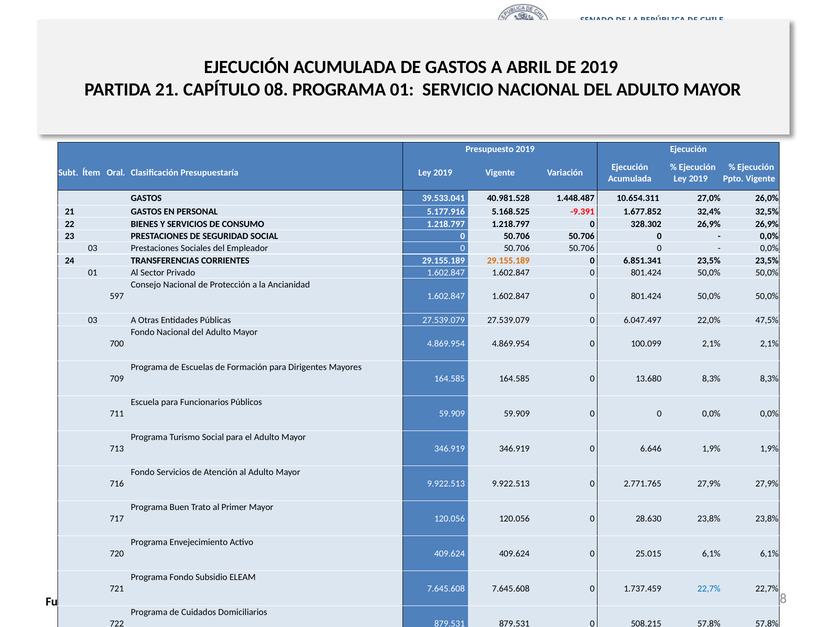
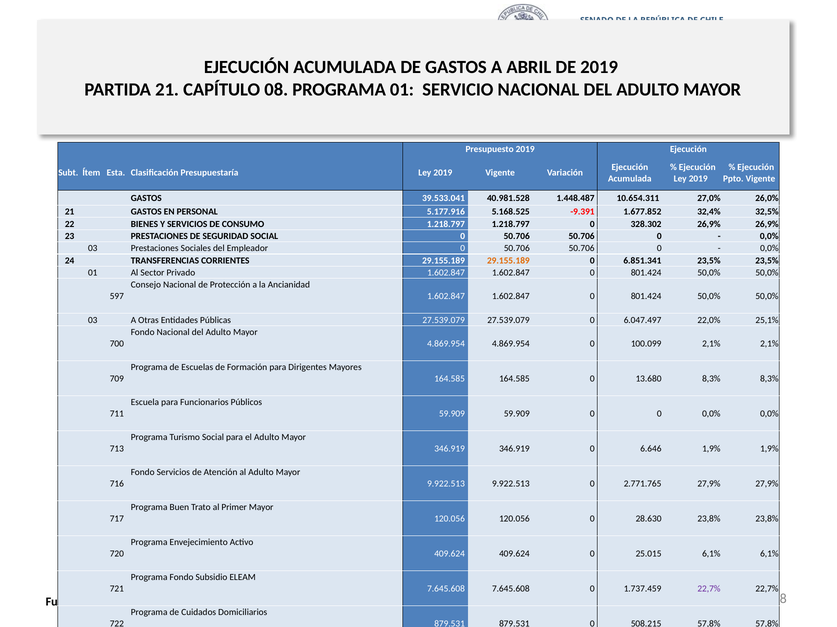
Oral: Oral -> Esta (116, 173)
47,5%: 47,5% -> 25,1% (767, 320)
22,7% colour: blue -> purple (709, 589)
